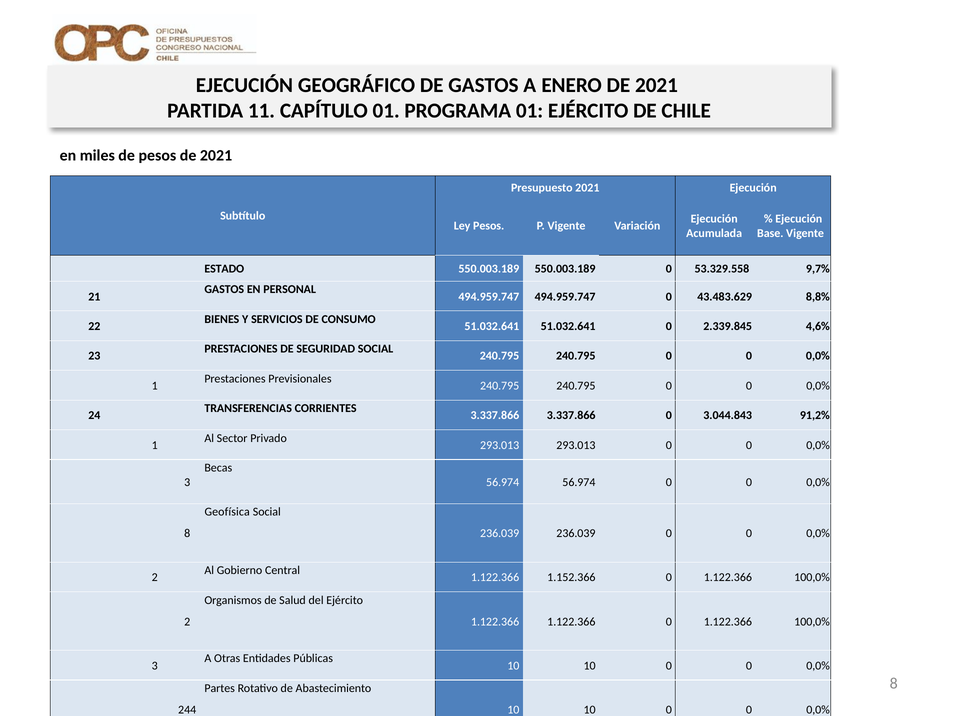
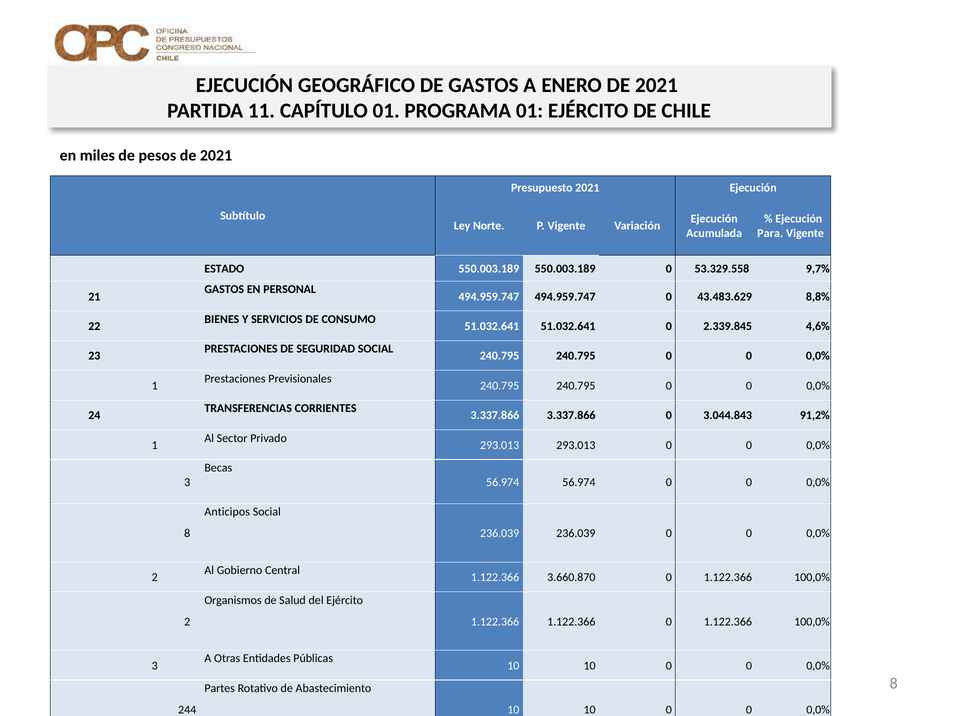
Ley Pesos: Pesos -> Norte (489, 226)
Base: Base -> Para (770, 233)
Geofísica: Geofísica -> Anticipos (227, 512)
1.152.366: 1.152.366 -> 3.660.870 (571, 578)
